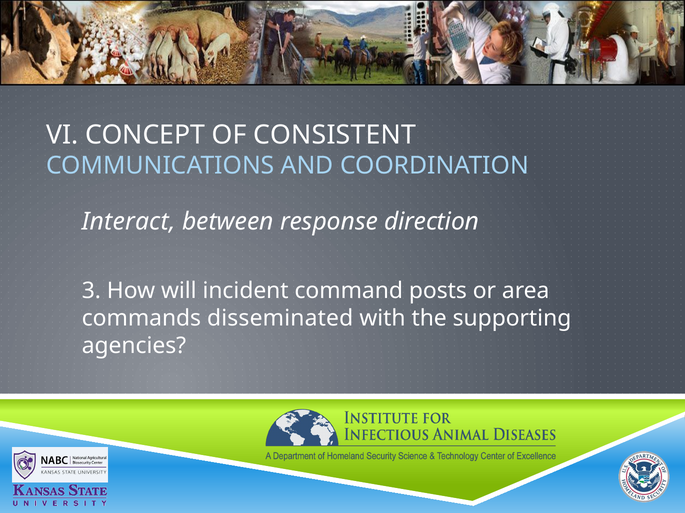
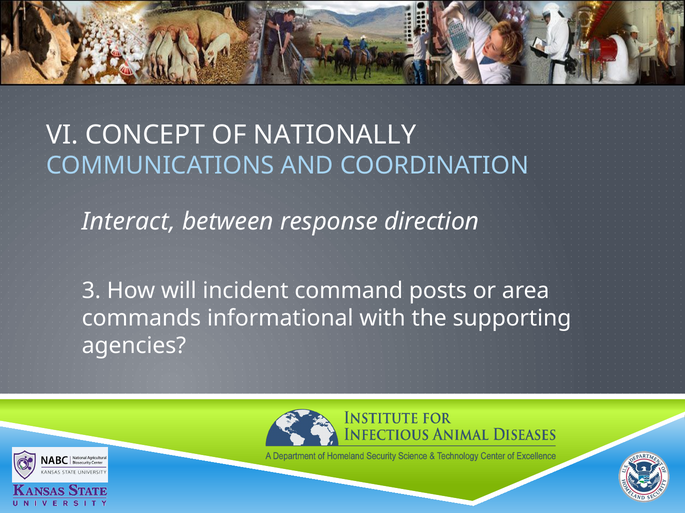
CONSISTENT: CONSISTENT -> NATIONALLY (335, 135)
disseminated: disseminated -> informational (280, 319)
